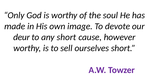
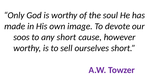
deur: deur -> soos (22, 37)
